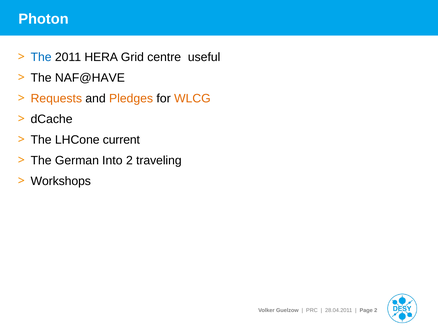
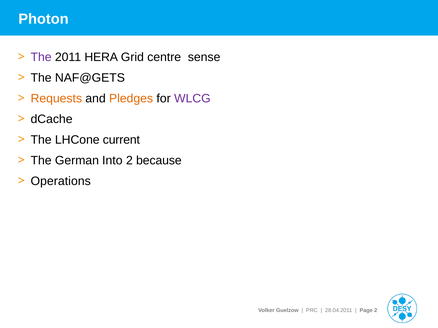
The colour: blue -> purple (41, 57)
useful: useful -> sense (204, 57)
NAF@HAVE: NAF@HAVE -> NAF@GETS (90, 78)
WLCG colour: orange -> purple (192, 99)
traveling: traveling -> because (159, 161)
Workshops: Workshops -> Operations (61, 181)
